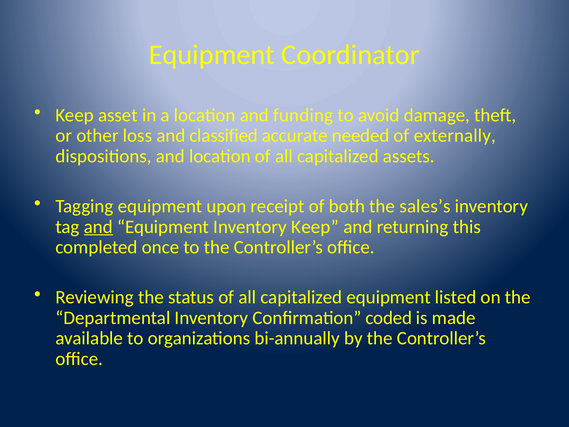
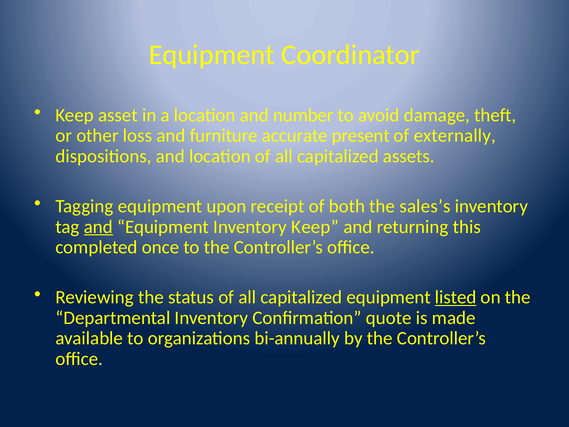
funding: funding -> number (303, 115)
classified: classified -> furniture (224, 136)
needed: needed -> present (361, 136)
listed underline: none -> present (456, 297)
coded: coded -> quote (389, 318)
